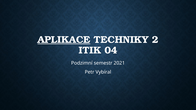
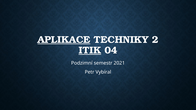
ITIK underline: none -> present (90, 50)
